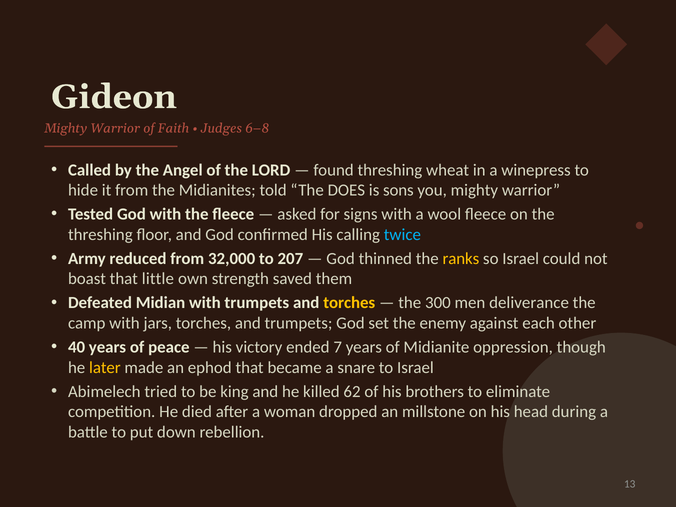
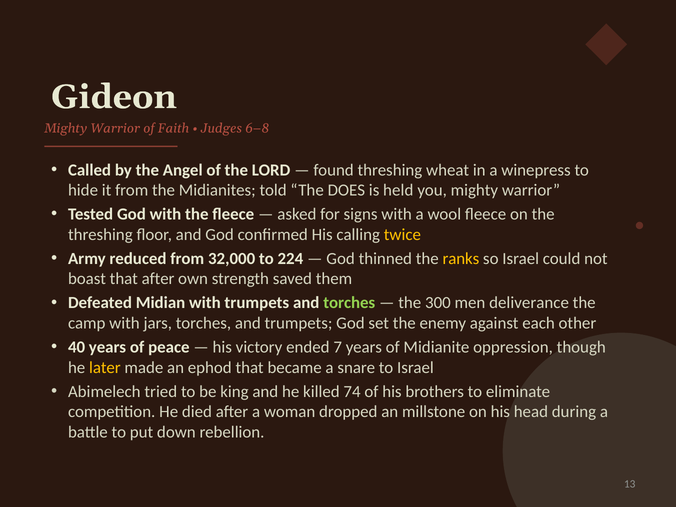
sons: sons -> held (398, 190)
twice colour: light blue -> yellow (402, 235)
207: 207 -> 224 (290, 259)
that little: little -> after (158, 279)
torches colour: yellow -> light green (349, 303)
62: 62 -> 74 (352, 392)
